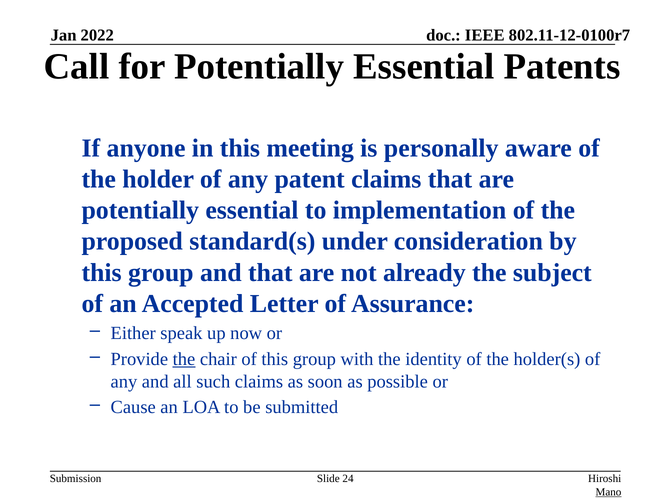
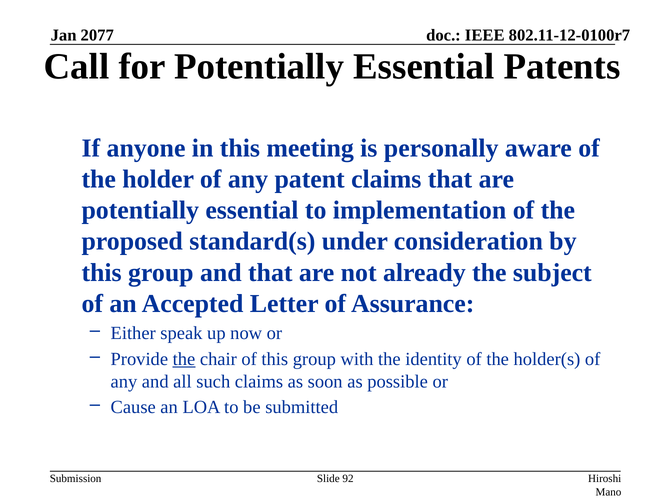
2022: 2022 -> 2077 (97, 35)
24: 24 -> 92 (348, 478)
Mano underline: present -> none (608, 492)
